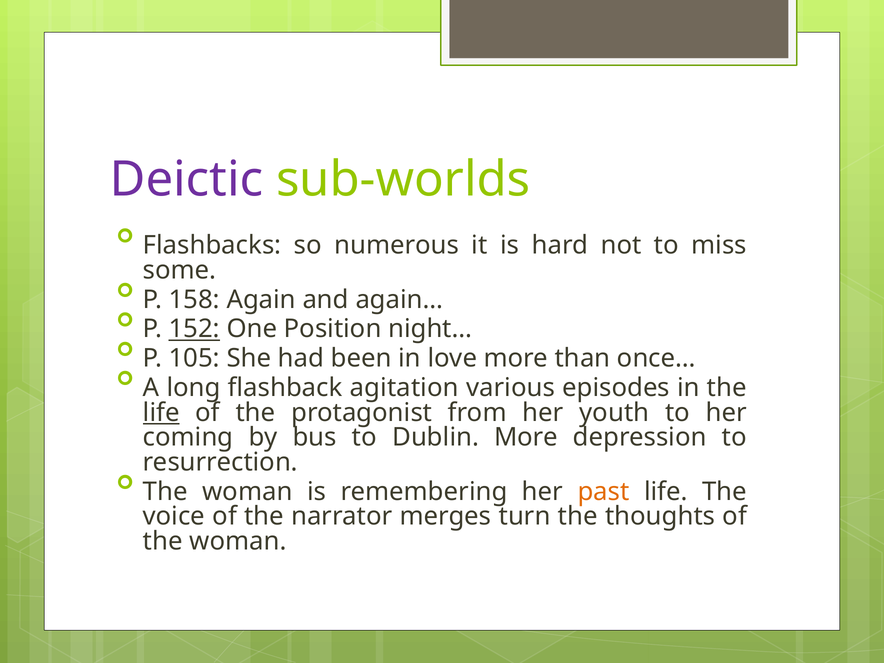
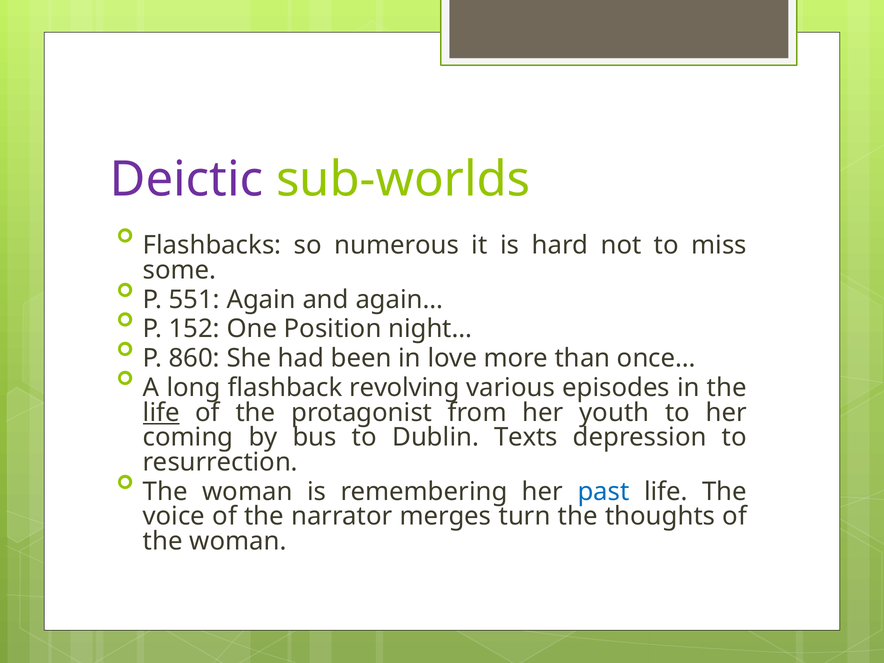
158: 158 -> 551 (194, 299)
152 underline: present -> none (194, 329)
105: 105 -> 860 (194, 358)
agitation: agitation -> revolving (404, 388)
Dublin More: More -> Texts (526, 437)
past colour: orange -> blue (604, 492)
